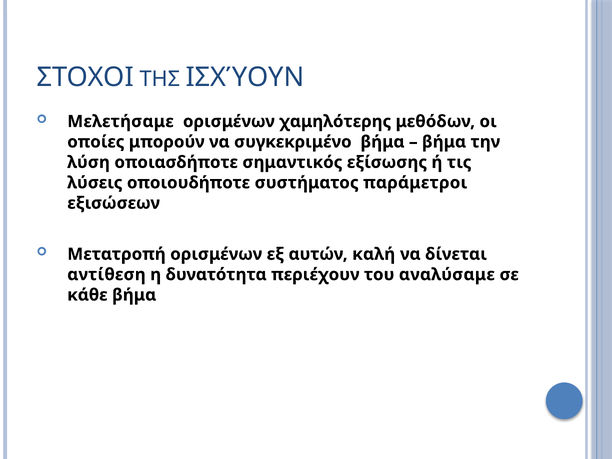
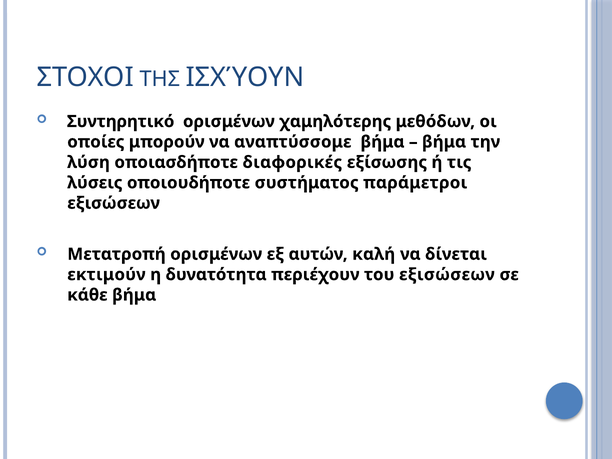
Μελετήσαμε: Μελετήσαμε -> Συντηρητικό (121, 122)
συγκεκριμένο: συγκεκριμένο -> αναπτύσσομε (293, 142)
σημαντικός: σημαντικός -> διαφορικές (292, 162)
αντίθεση: αντίθεση -> εκτιμούν (106, 275)
του αναλύσαμε: αναλύσαμε -> εξισώσεων (447, 275)
